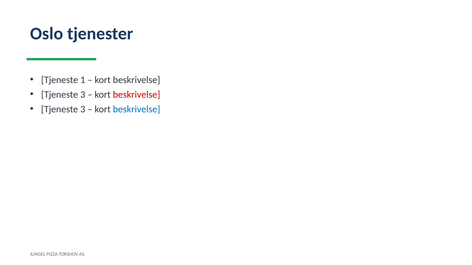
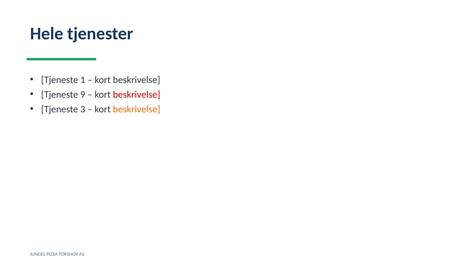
Oslo: Oslo -> Hele (47, 34)
3: 3 -> 9 (83, 95)
beskrivelse colour: blue -> orange (137, 109)
